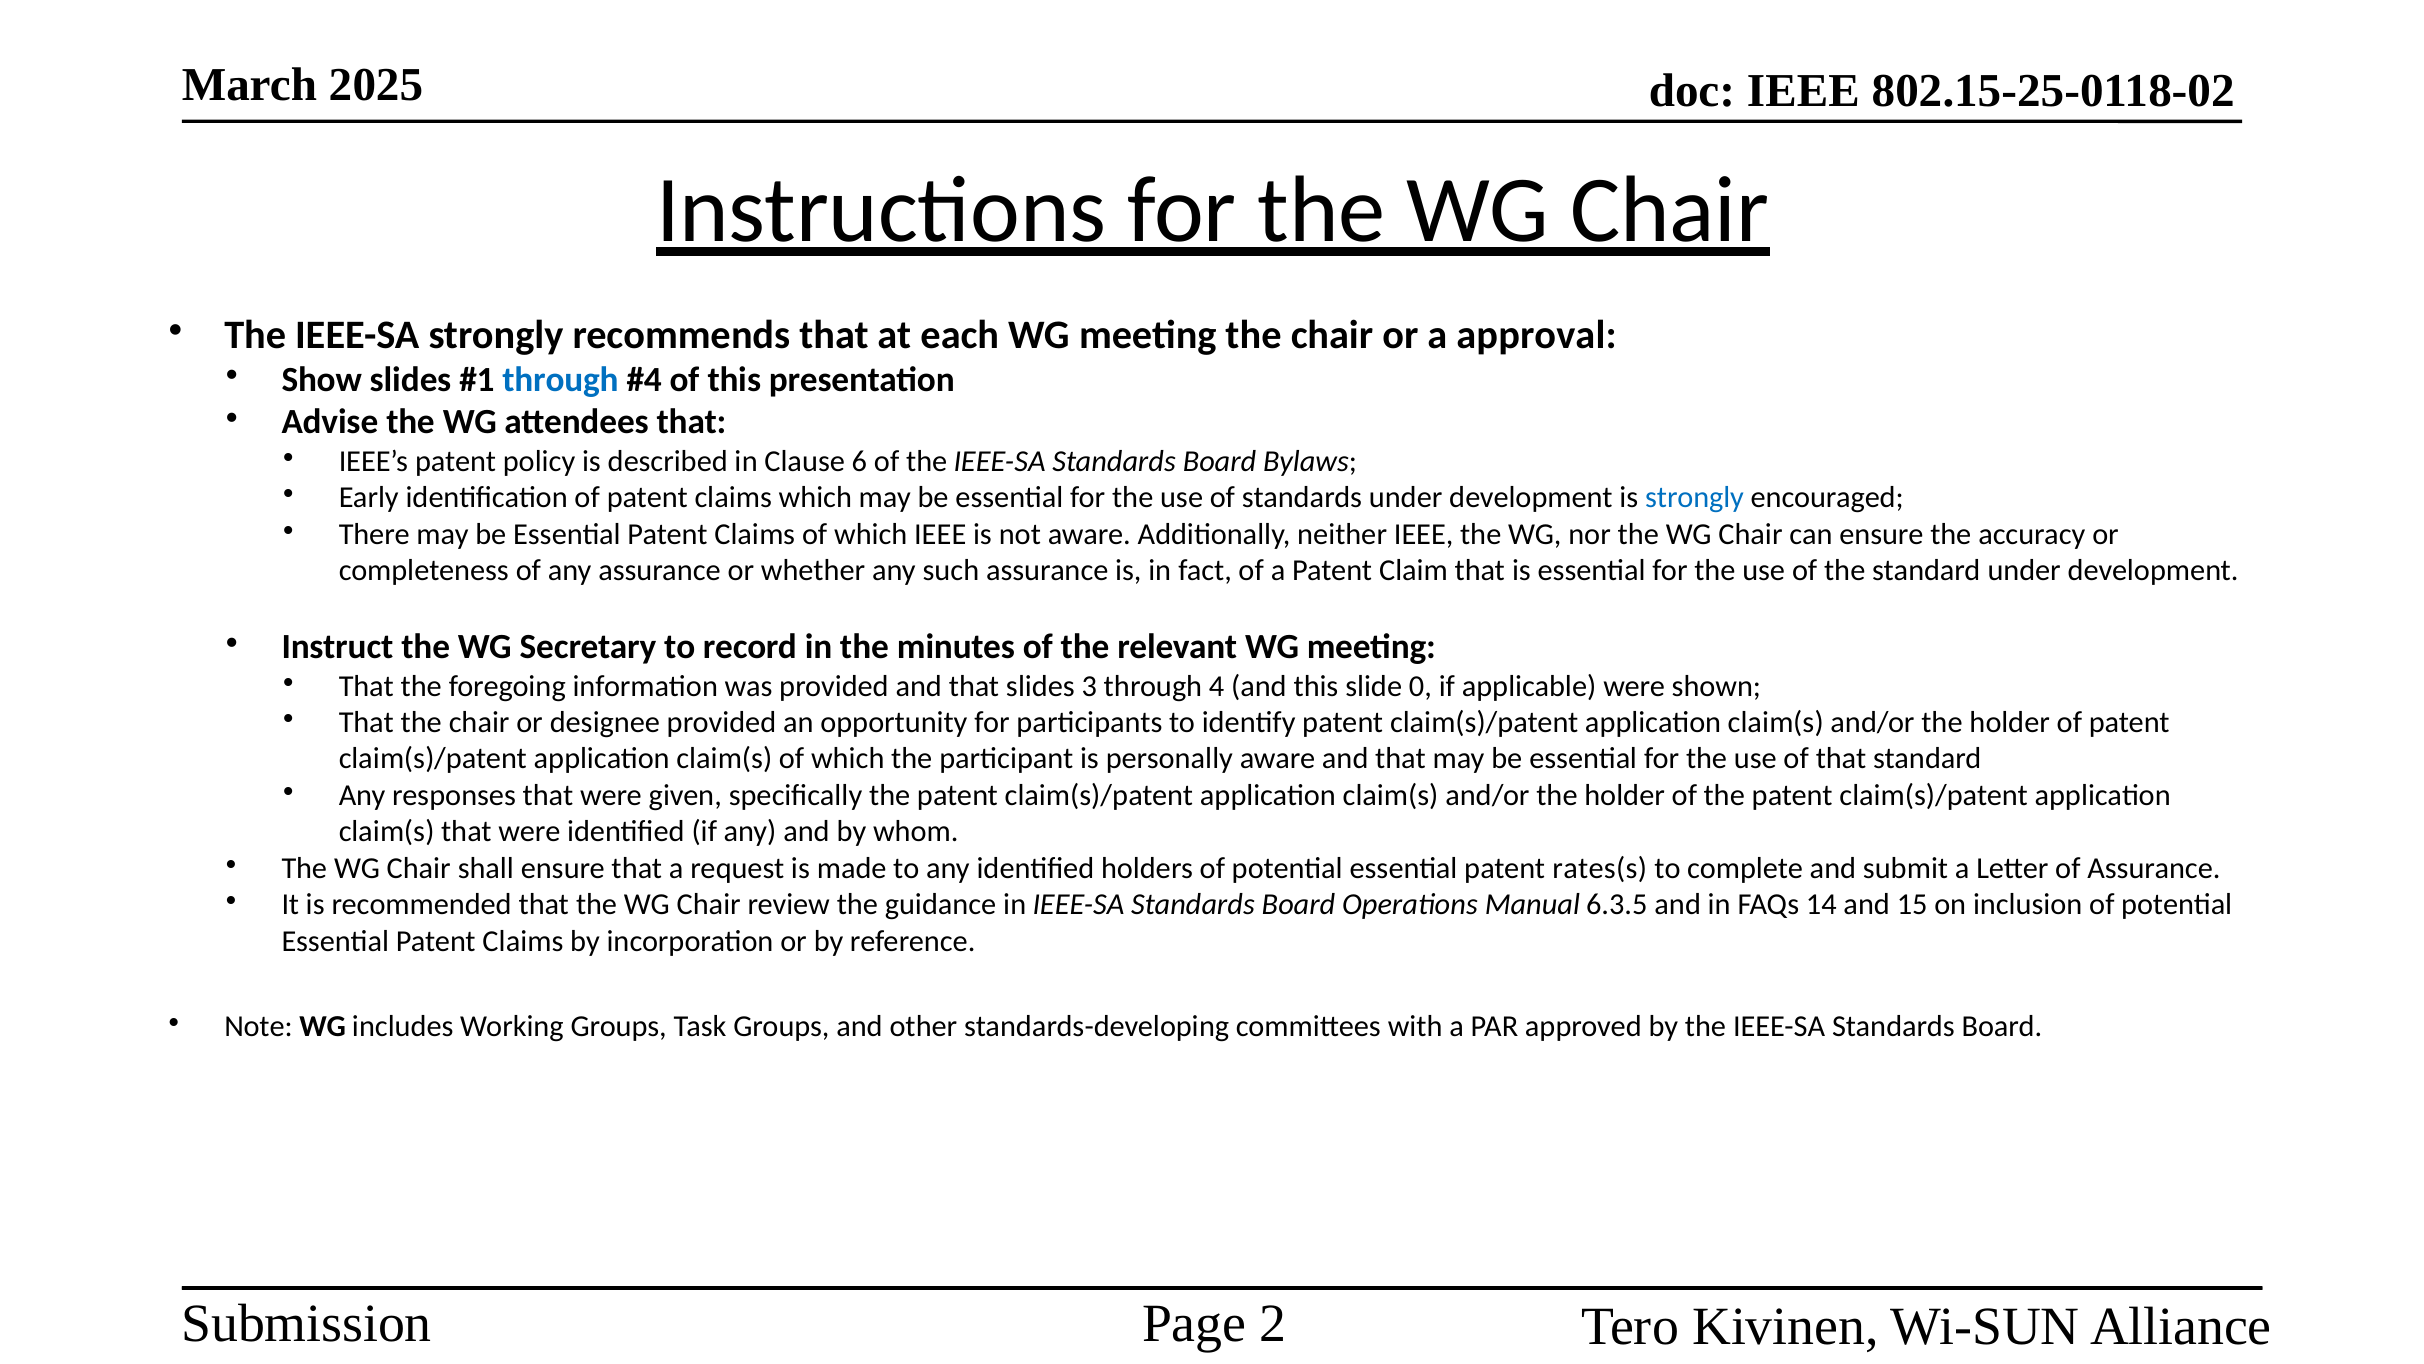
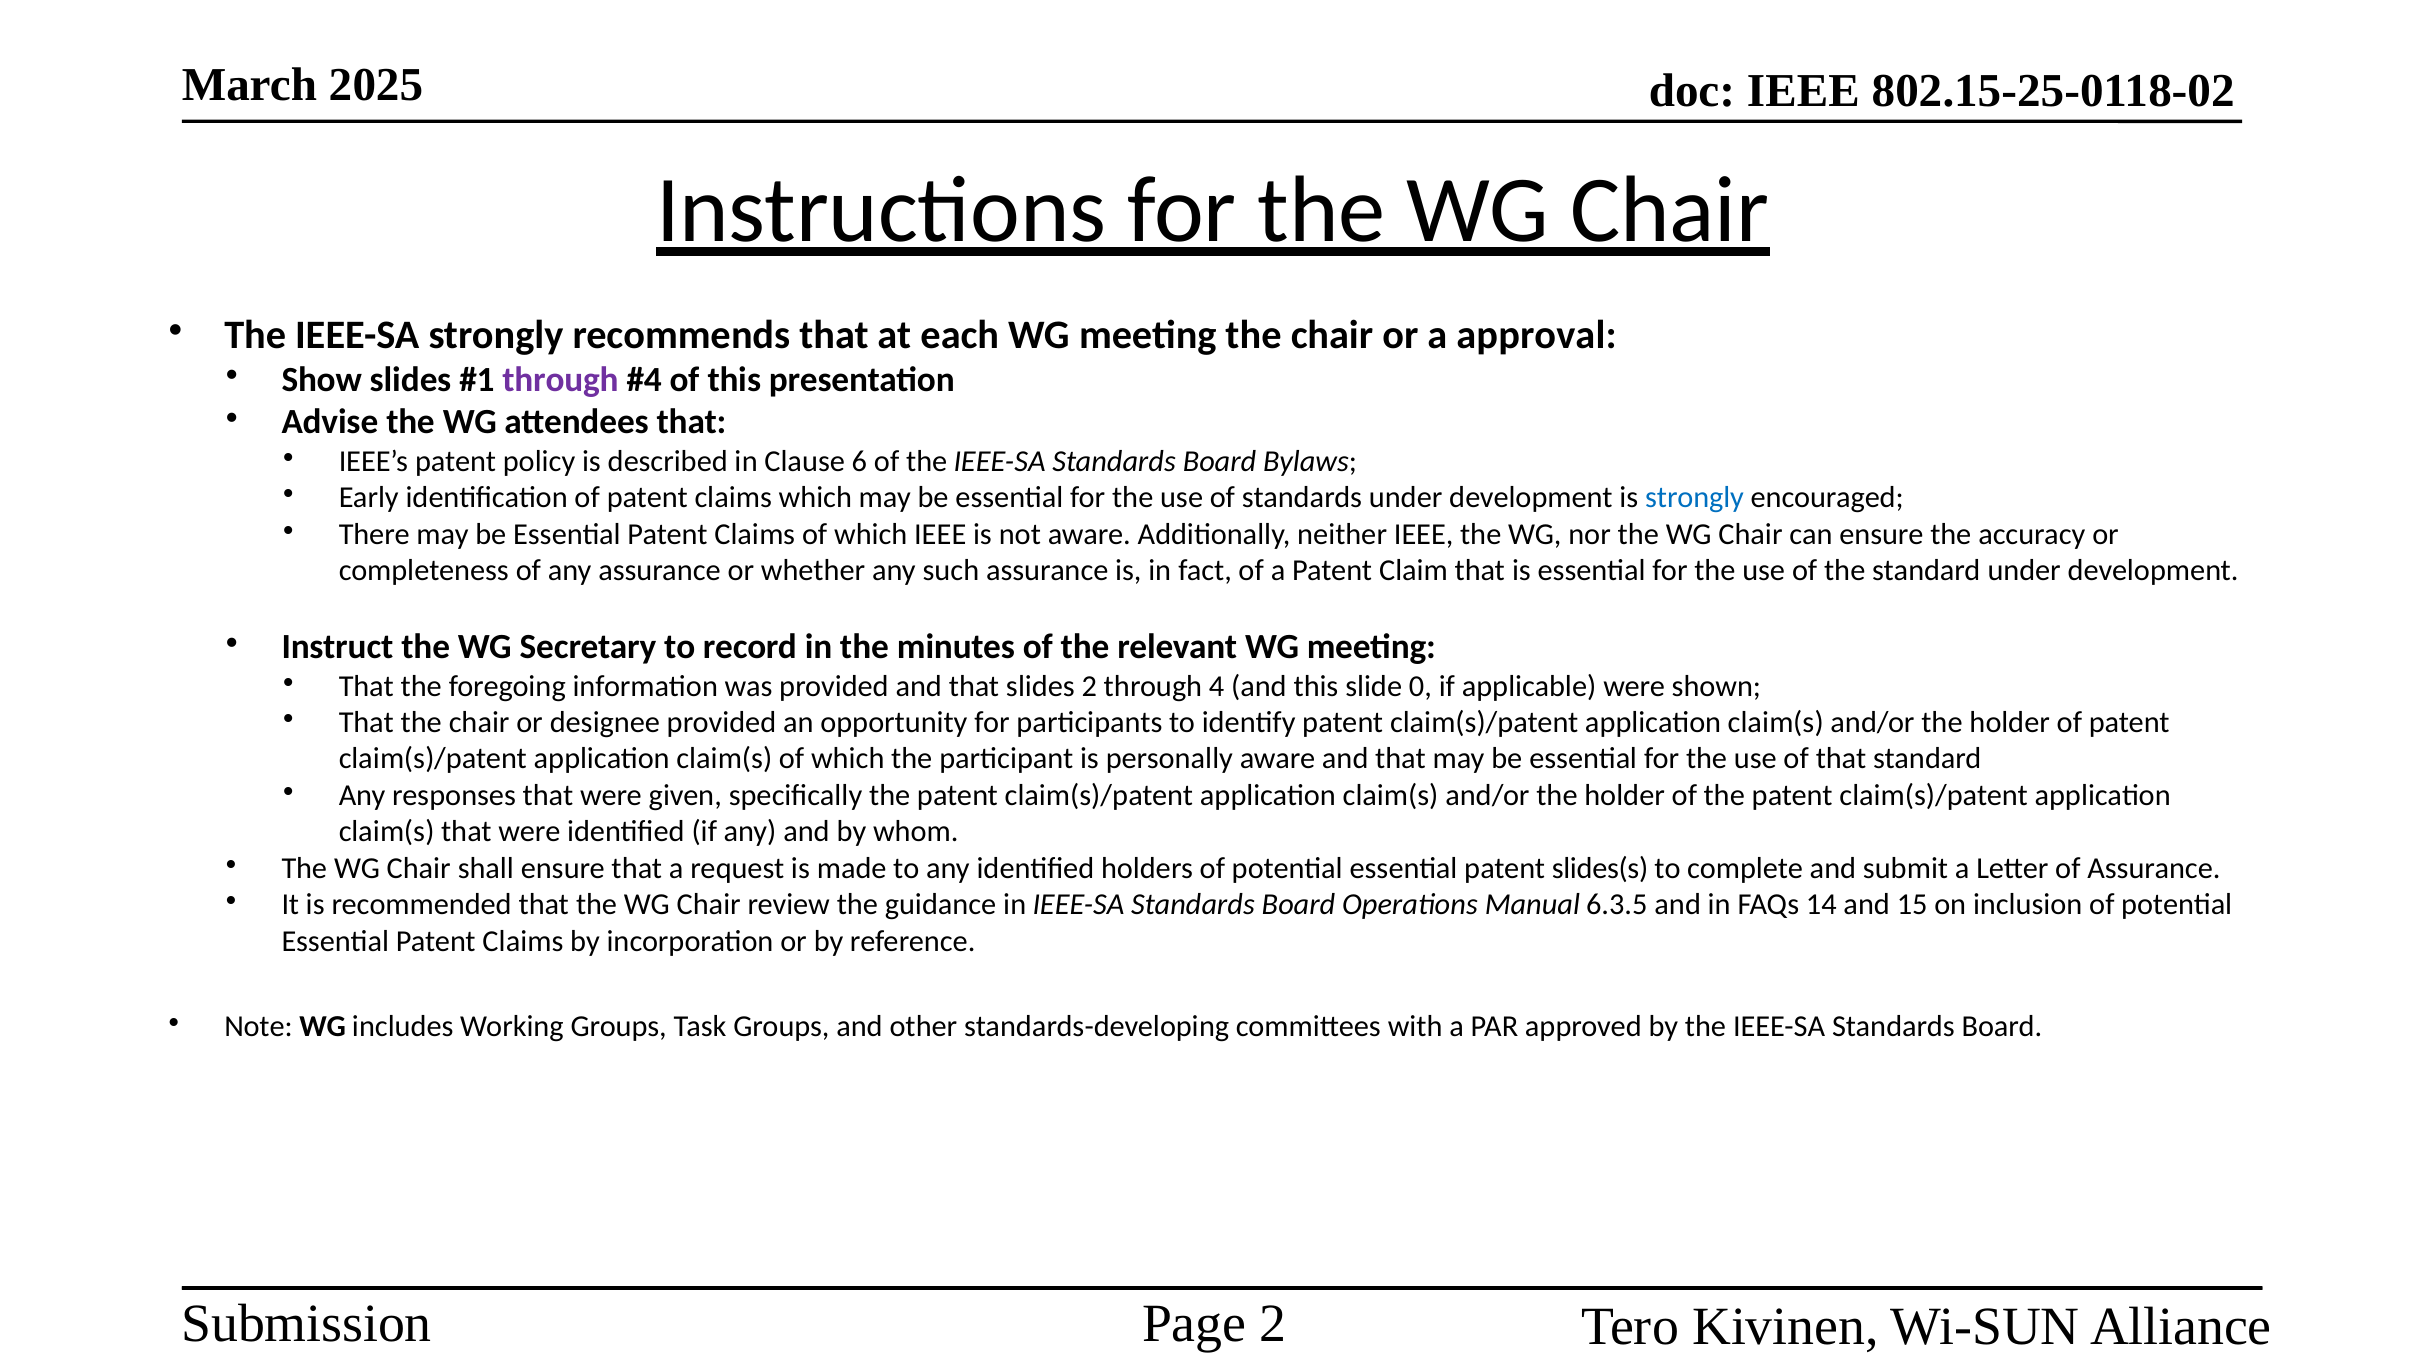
through colour: blue -> purple (561, 380)
slides 3: 3 -> 2 (1089, 686)
rates(s: rates(s -> slides(s (1600, 868)
